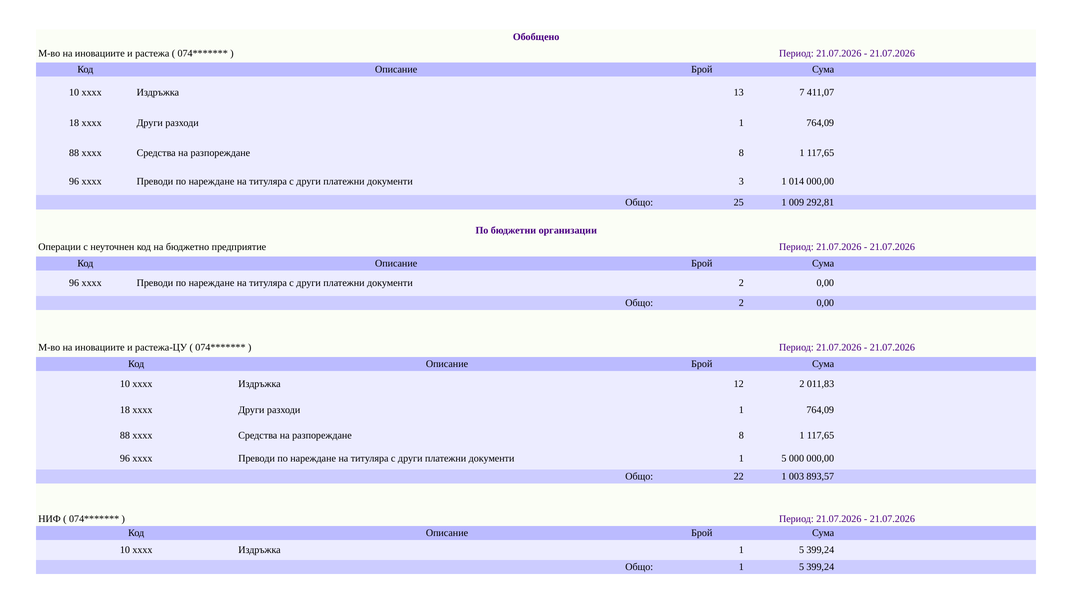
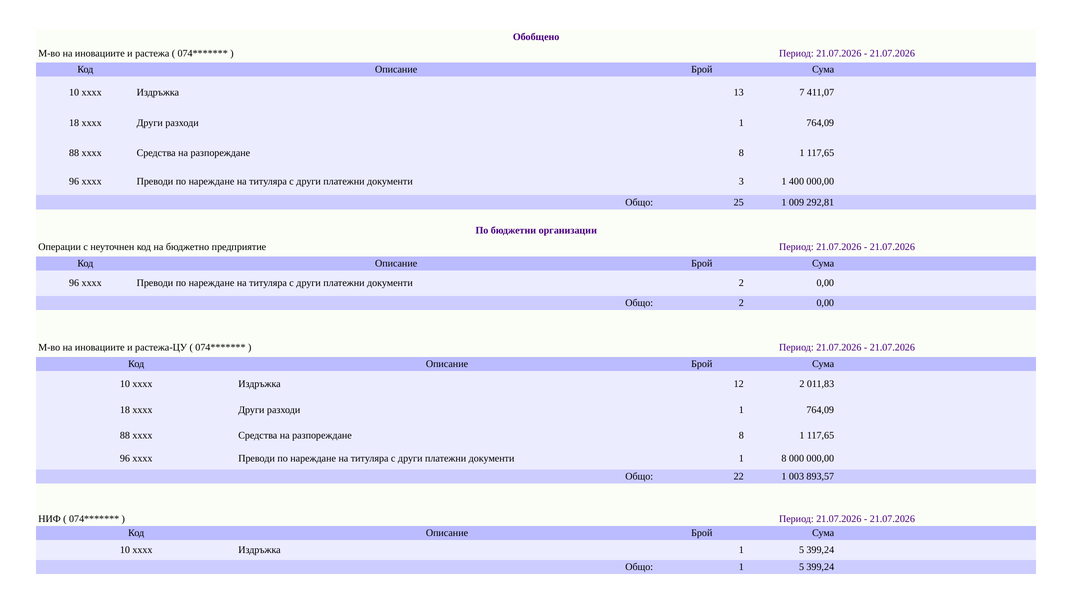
014: 014 -> 400 (796, 182)
документи 1 5: 5 -> 8 (784, 459)
